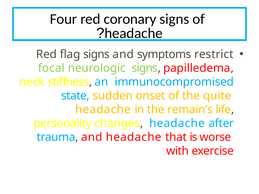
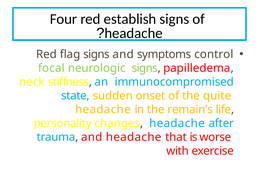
coronary: coronary -> establish (130, 19)
restrict: restrict -> control (214, 54)
